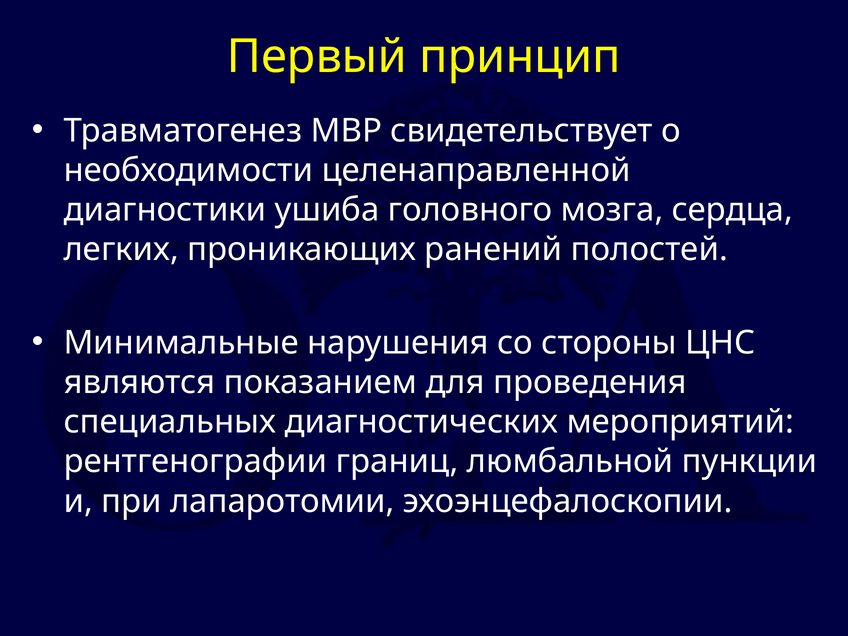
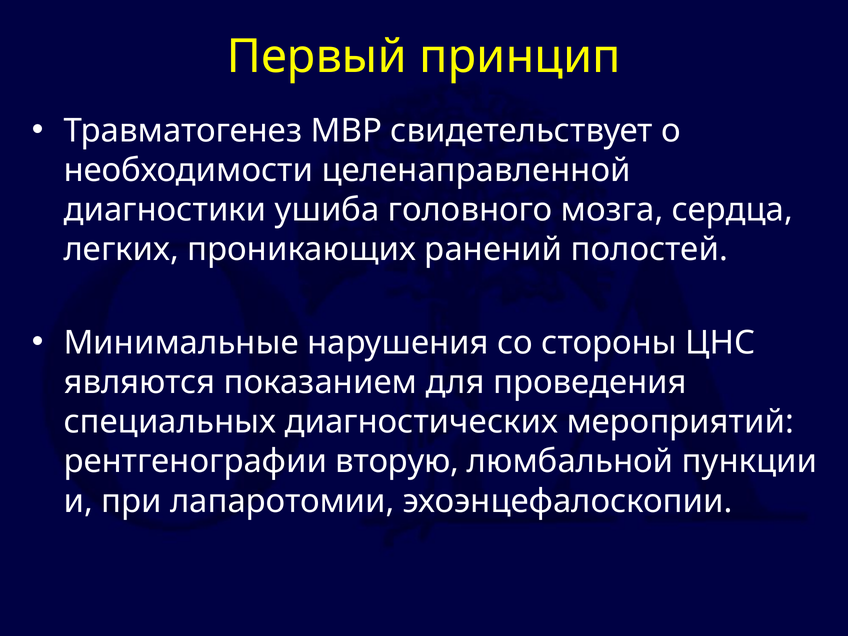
границ: границ -> вторую (397, 462)
